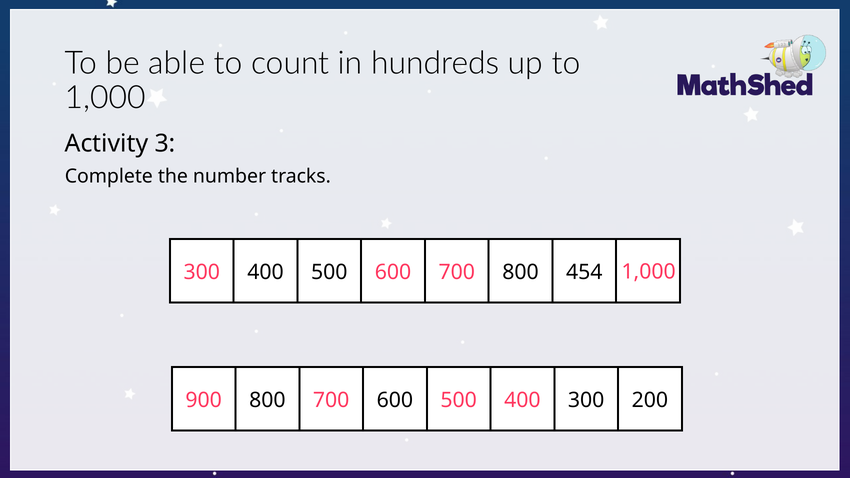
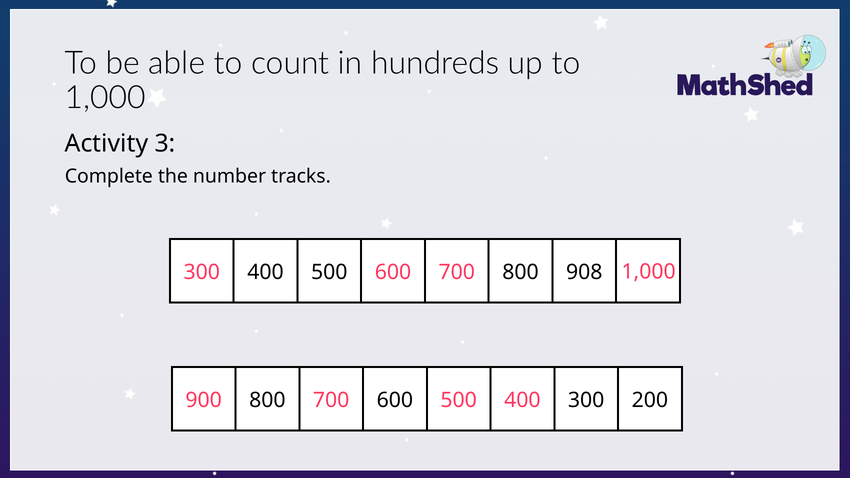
454: 454 -> 908 (584, 272)
